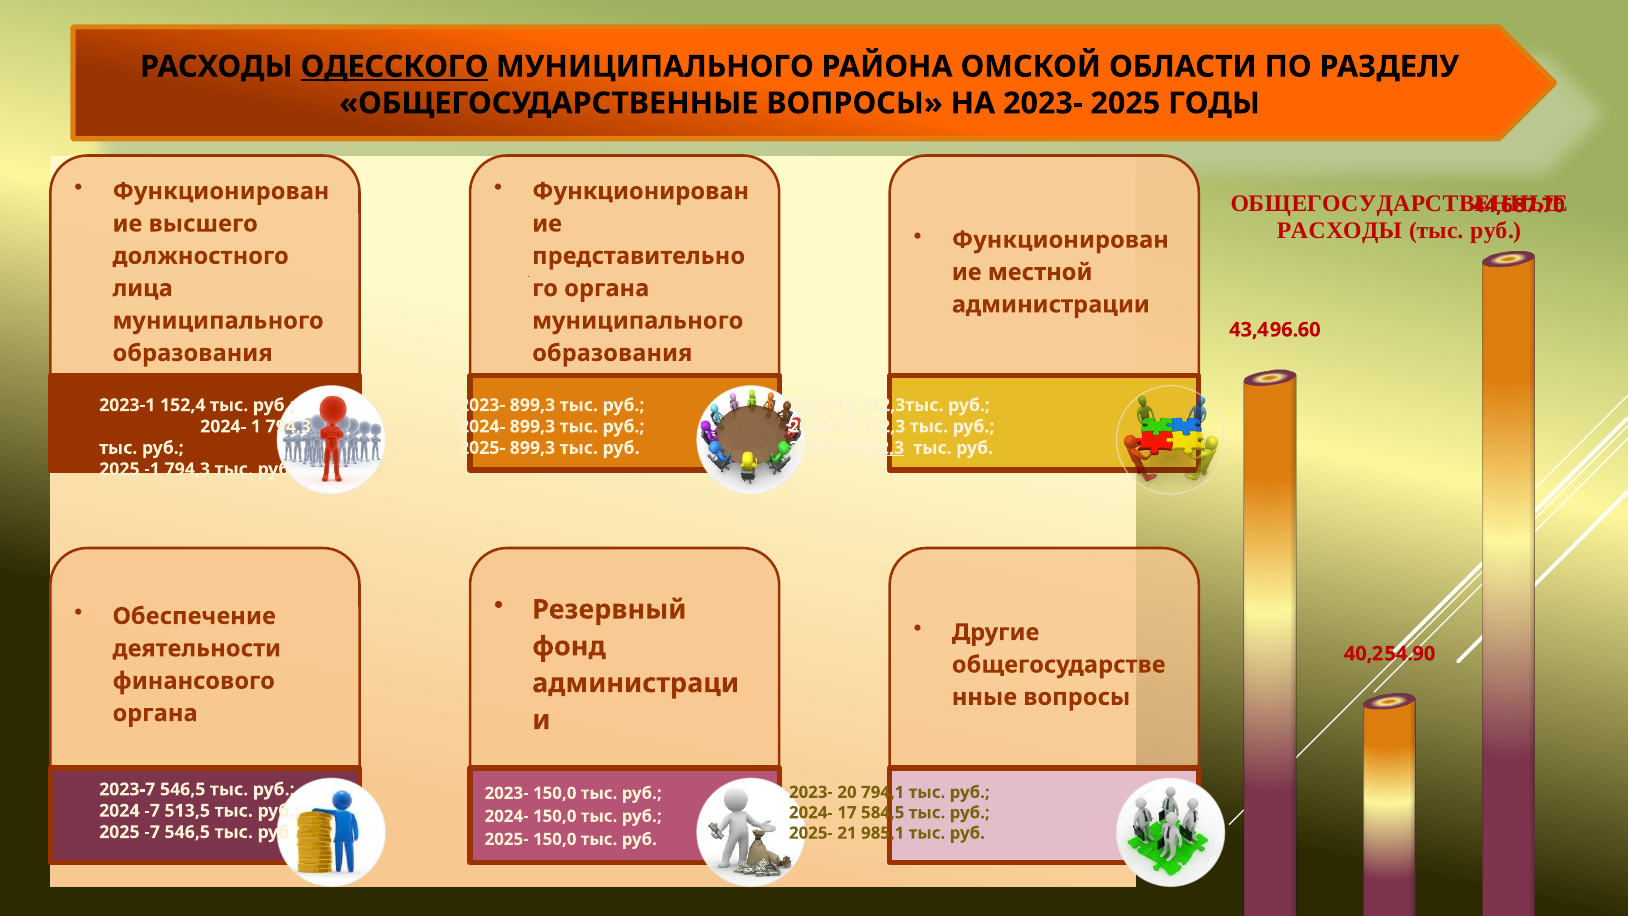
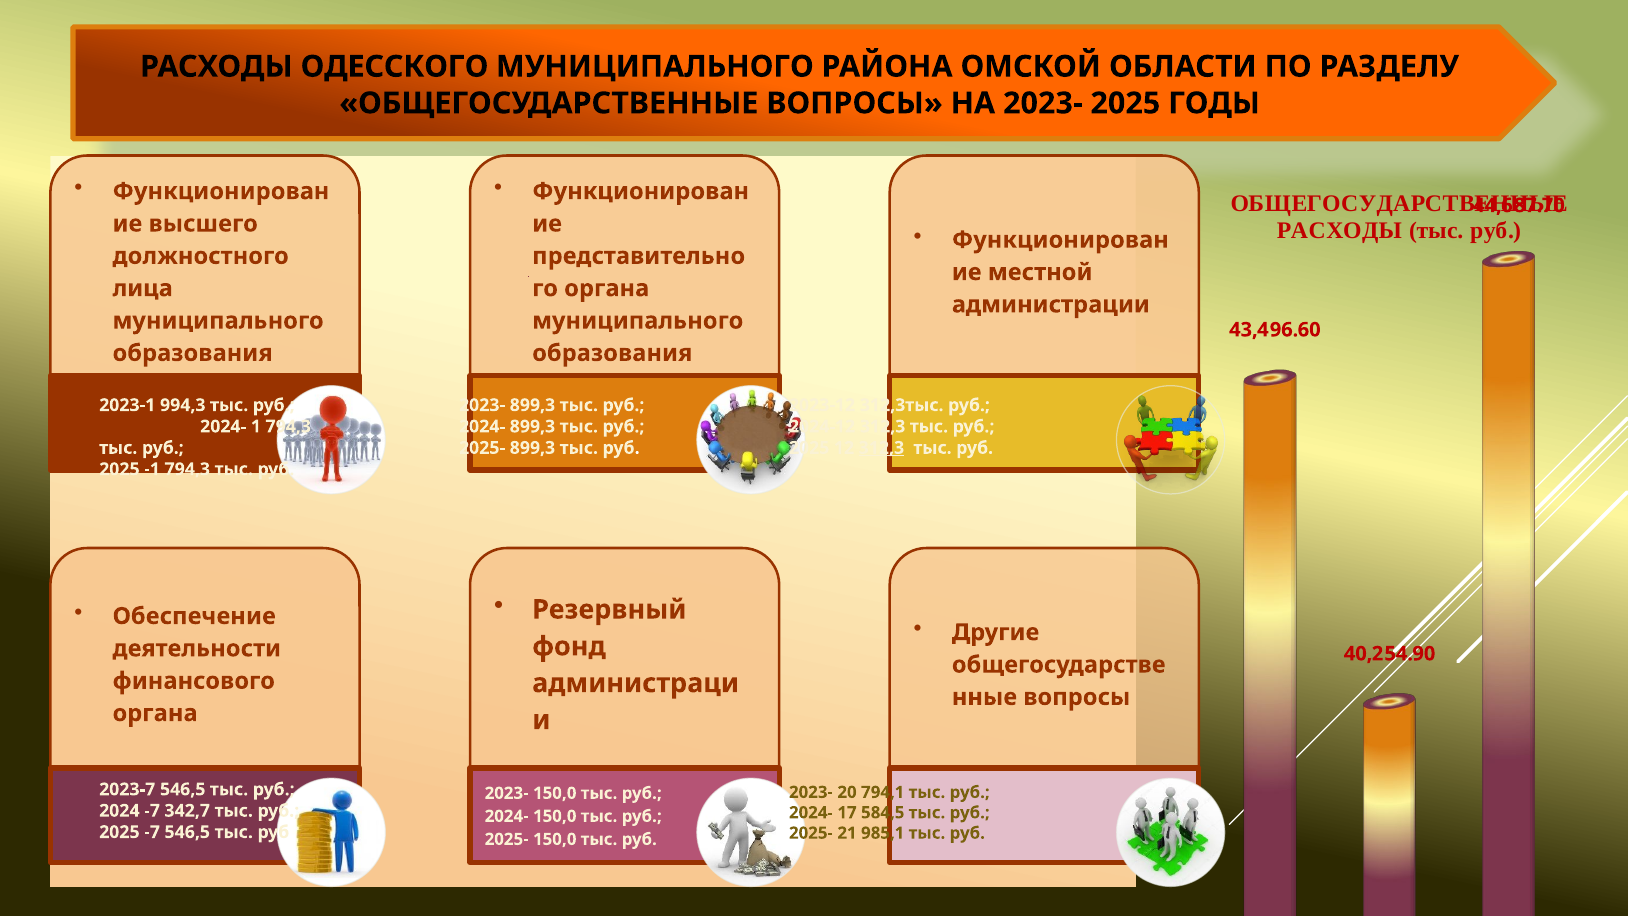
ОДЕССКОГО underline: present -> none (395, 67)
152,4: 152,4 -> 994,3 (183, 405)
513,5: 513,5 -> 342,7 (187, 811)
